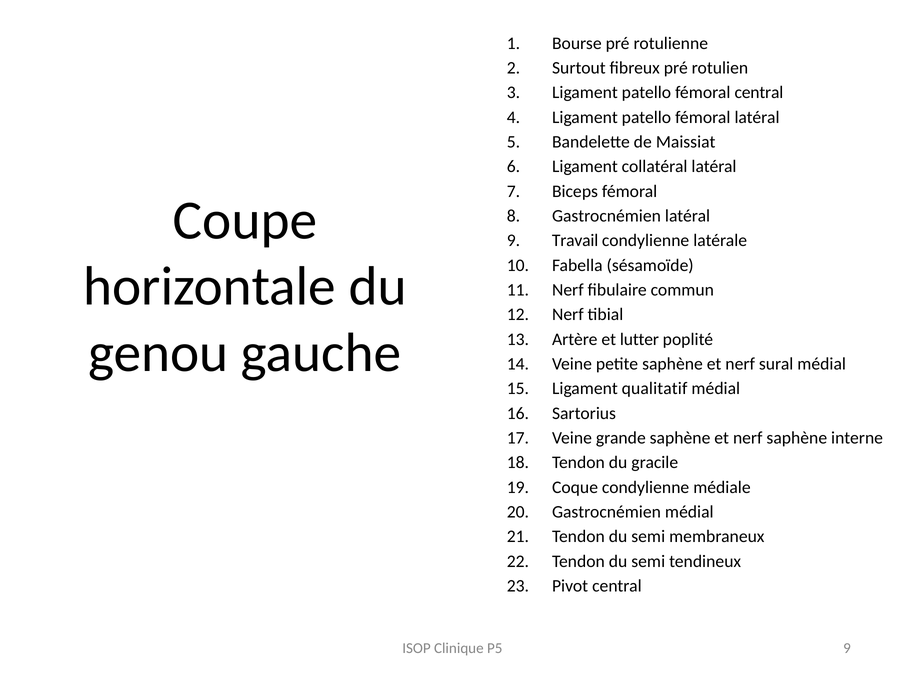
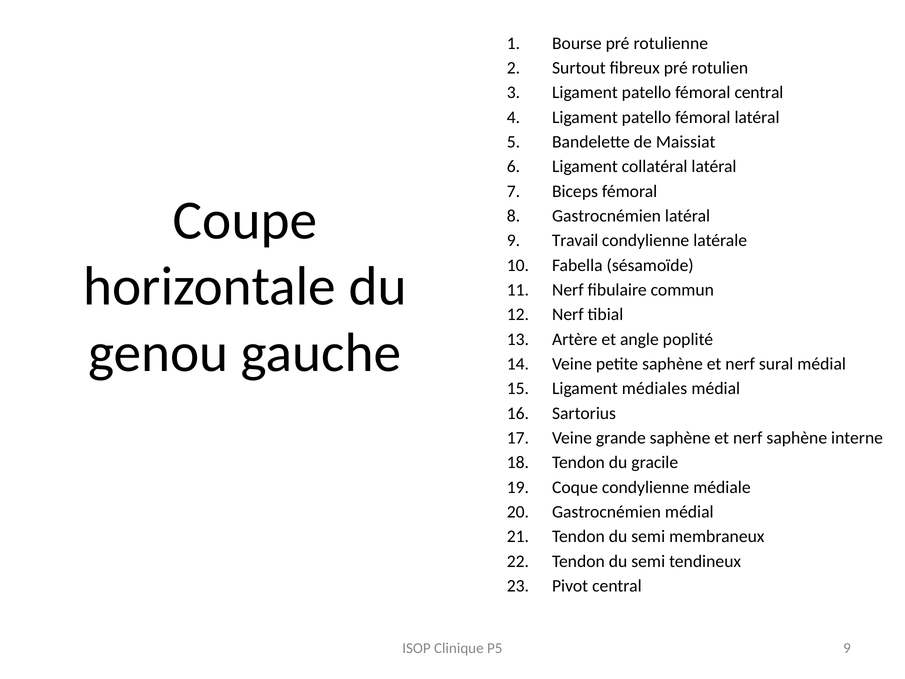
lutter: lutter -> angle (639, 339)
qualitatif: qualitatif -> médiales (655, 389)
